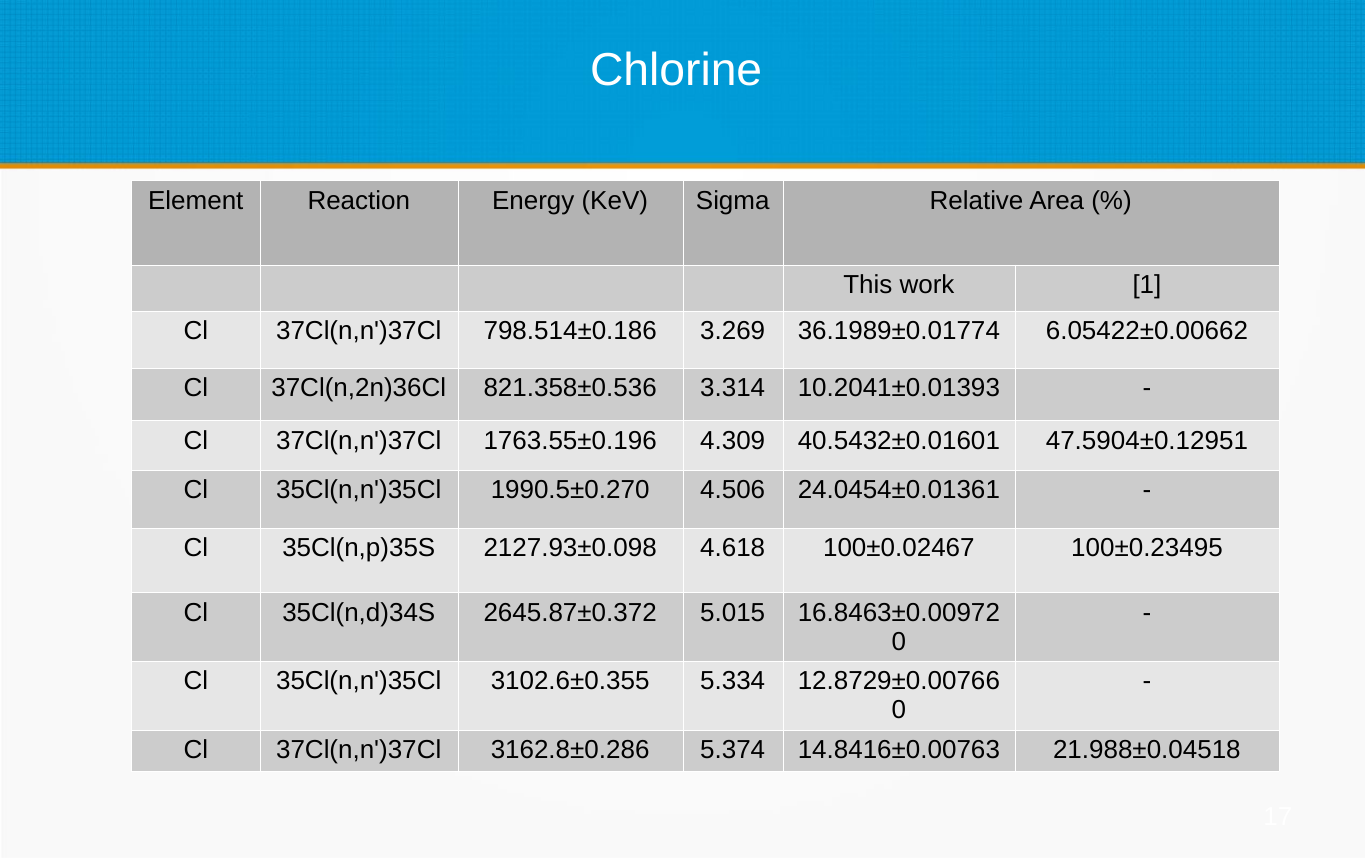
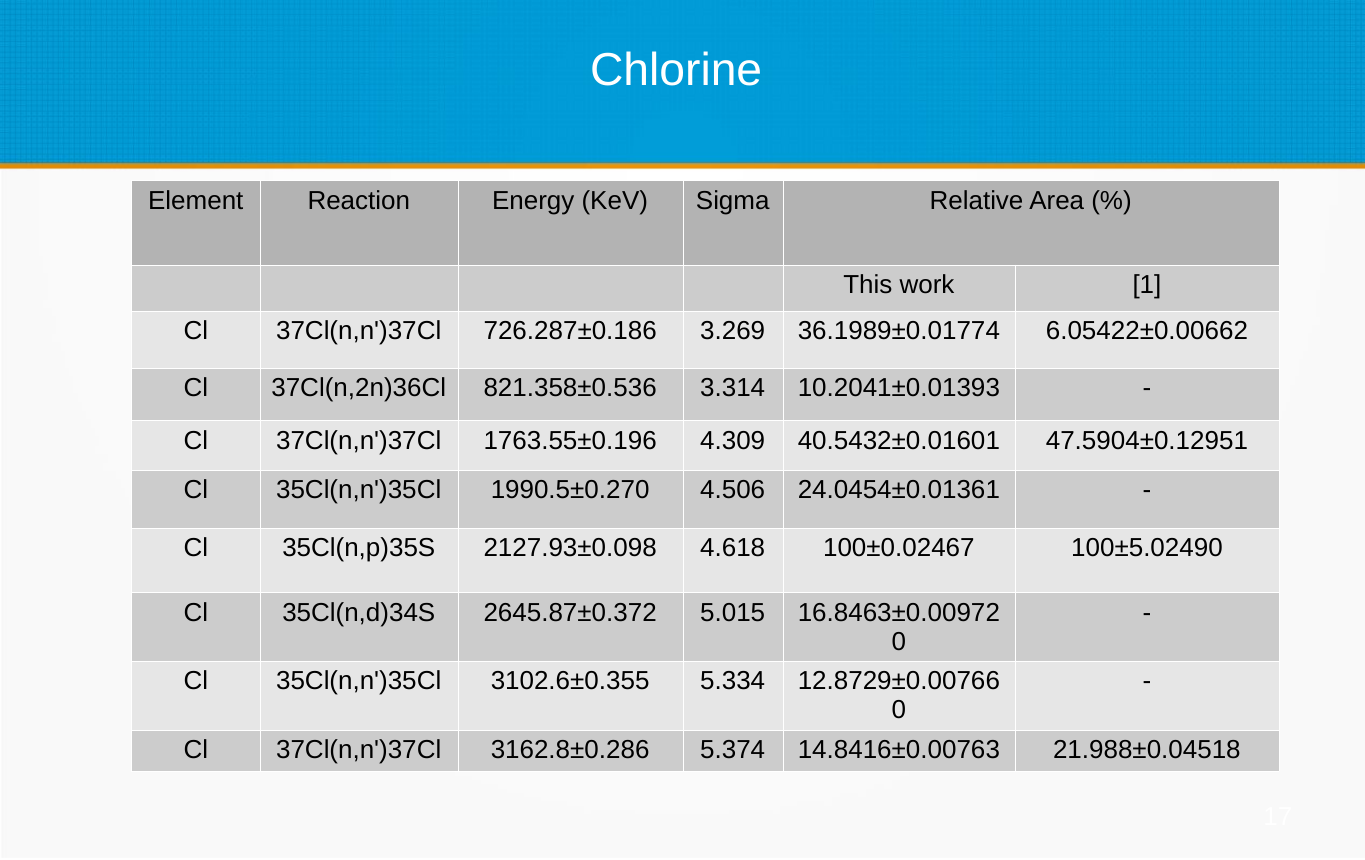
798.514±0.186: 798.514±0.186 -> 726.287±0.186 (570, 331)
100±0.23495: 100±0.23495 -> 100±5.02490 (1147, 548)
